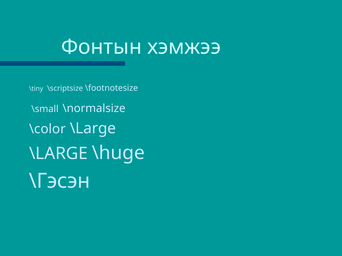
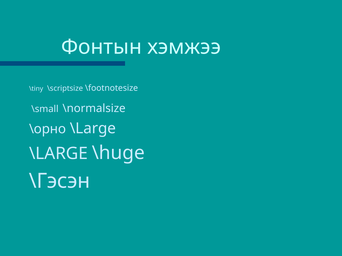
\color: \color -> \орно (47, 129)
